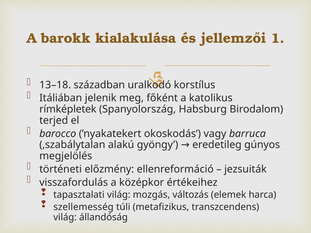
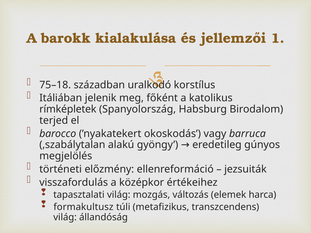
13–18: 13–18 -> 75–18 (55, 85)
szellemesség: szellemesség -> formakultusz (83, 207)
